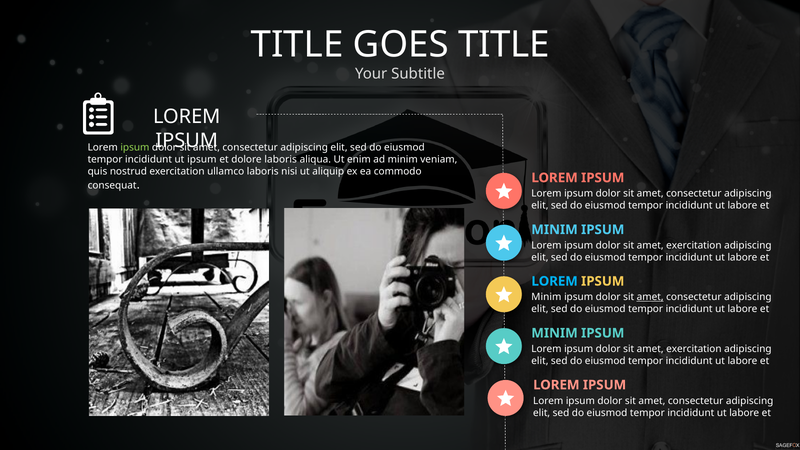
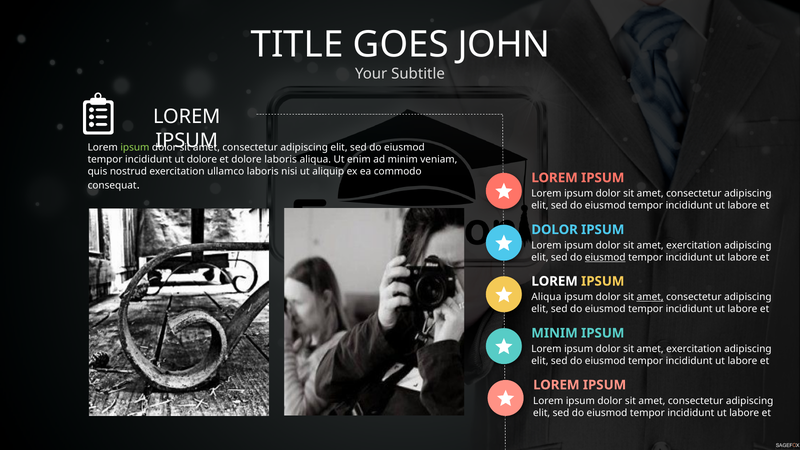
GOES TITLE: TITLE -> JOHN (504, 44)
ut ipsum: ipsum -> dolore (202, 160)
MINIM: MINIM -> DOLOR (555, 230)
eiusmod underline: none -> present (605, 257)
LOREM colour: light blue -> white (555, 281)
Minim: Minim -> Aliqua (546, 297)
